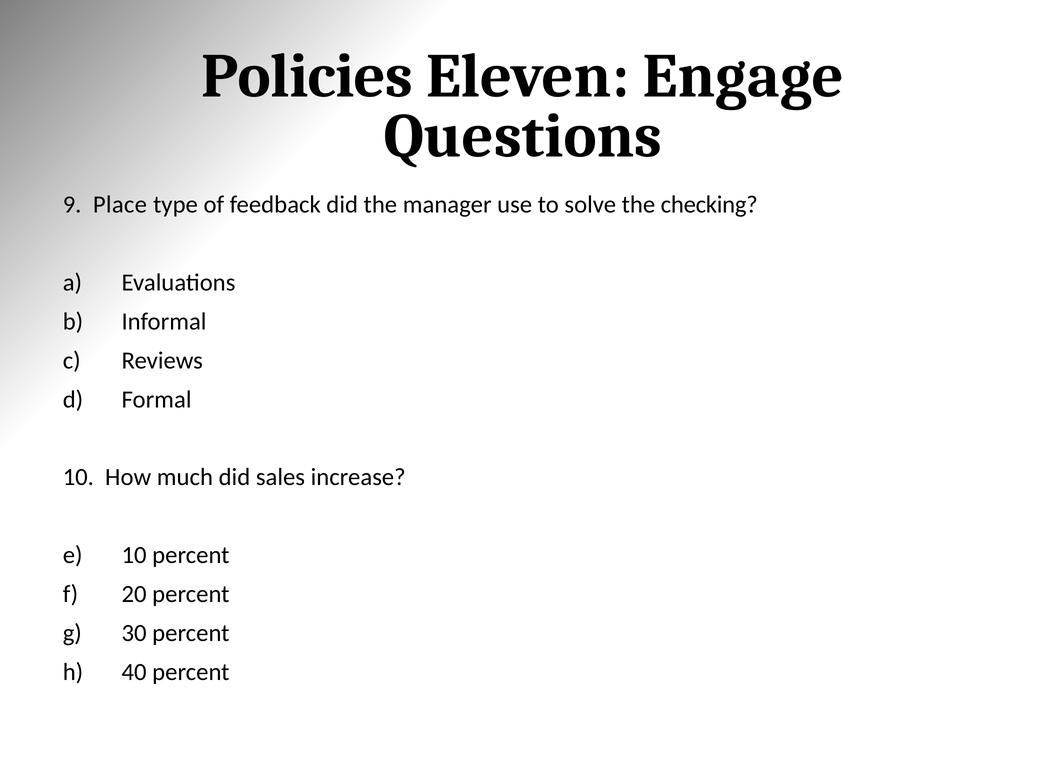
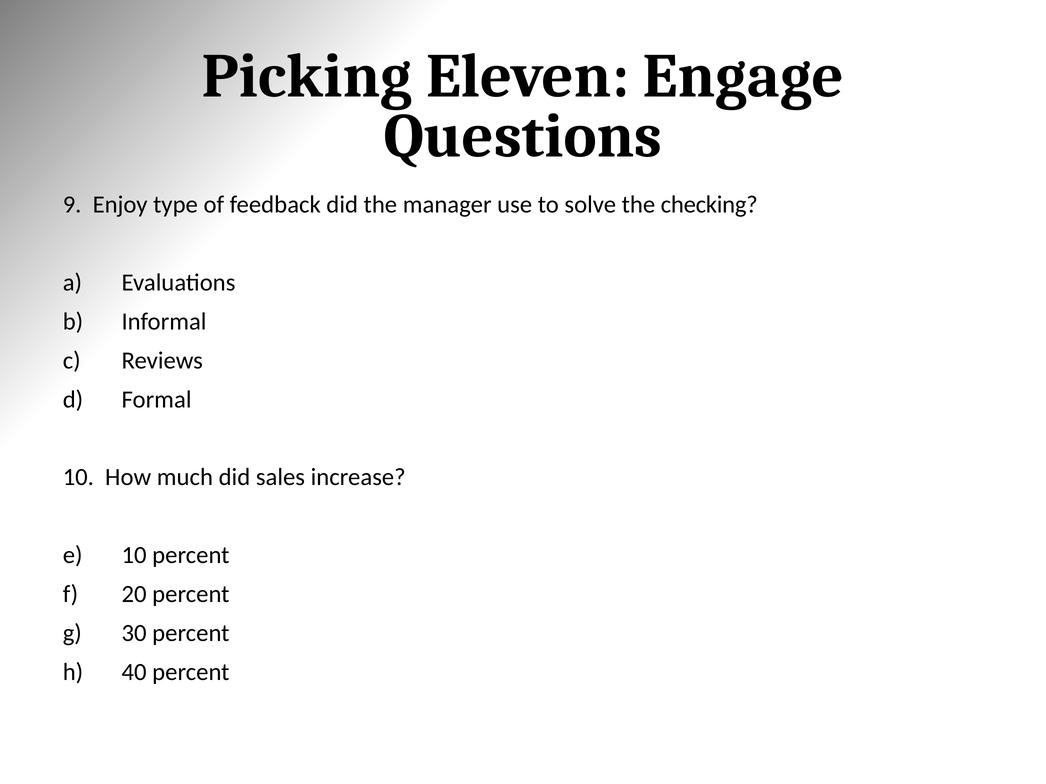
Policies: Policies -> Picking (307, 76)
Place: Place -> Enjoy (120, 205)
